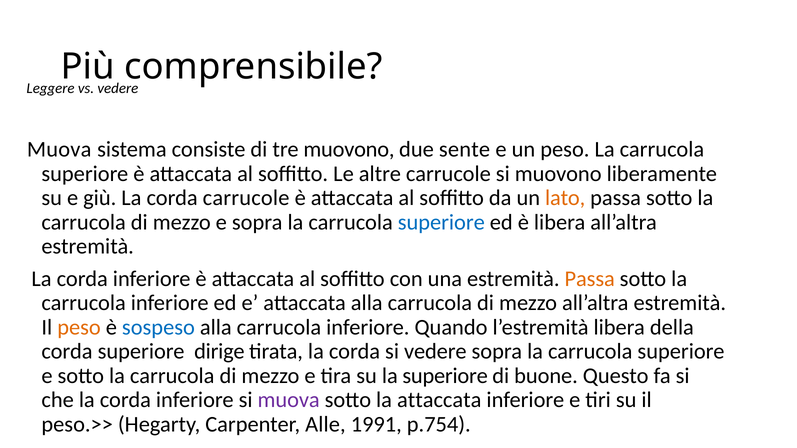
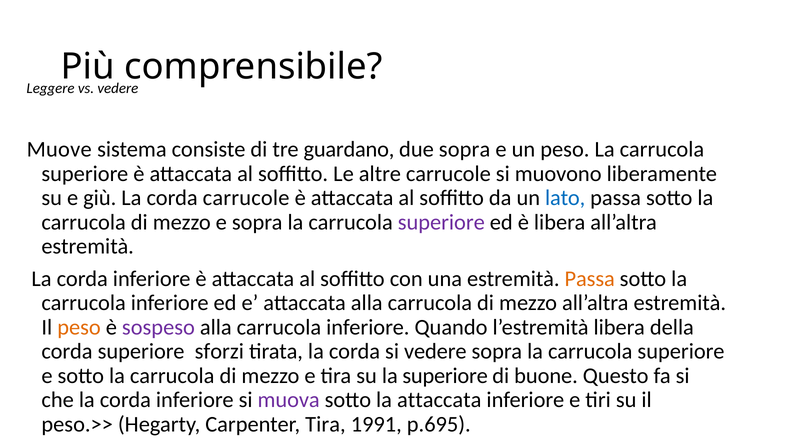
Muova: Muova -> Muove (59, 150)
tre muovono: muovono -> guardano (349, 150)
due sente: sente -> sopra (465, 150)
lato colour: orange -> blue (565, 198)
superiore colour: blue -> purple (441, 222)
sospeso colour: blue -> purple (158, 328)
dirige: dirige -> sforzi (219, 352)
Carpenter Alle: Alle -> Tira (325, 425)
p.754: p.754 -> p.695 (439, 425)
